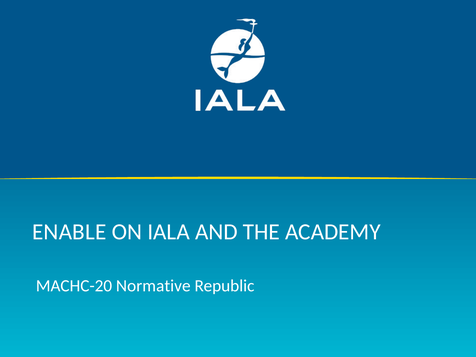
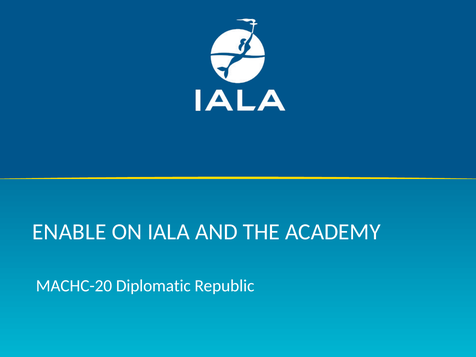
Normative: Normative -> Diplomatic (153, 286)
